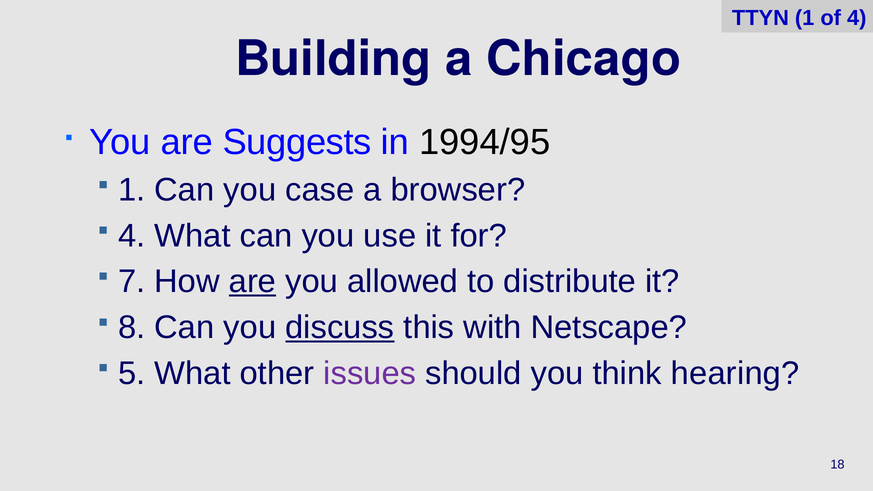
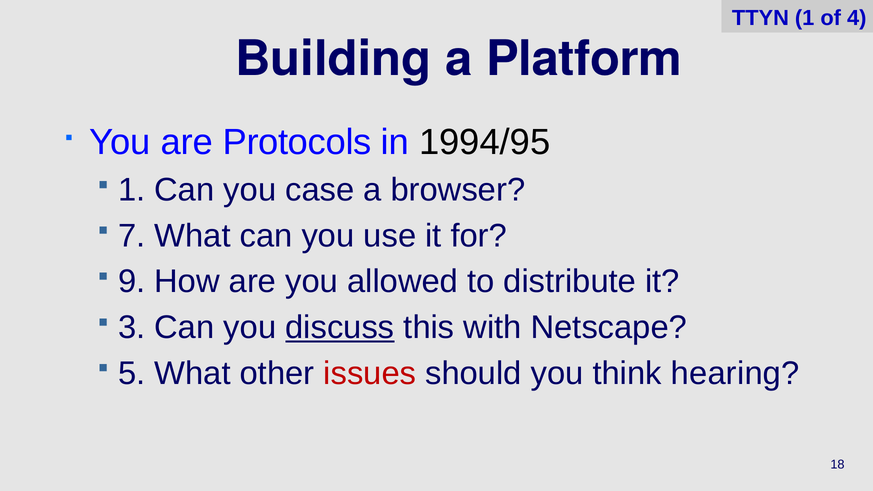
Chicago: Chicago -> Platform (584, 59)
Suggests: Suggests -> Protocols (297, 142)
4: 4 -> 7 (132, 236)
7: 7 -> 9 (132, 282)
are underline: present -> none (253, 282)
8: 8 -> 3 (132, 327)
issues colour: purple -> red (370, 373)
